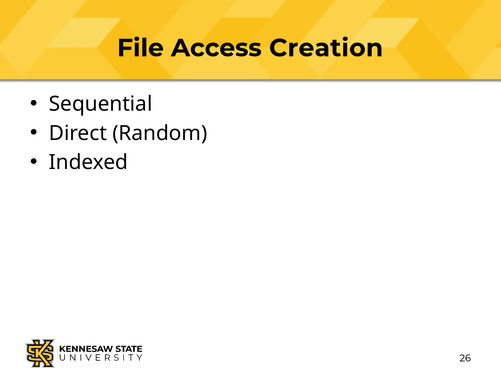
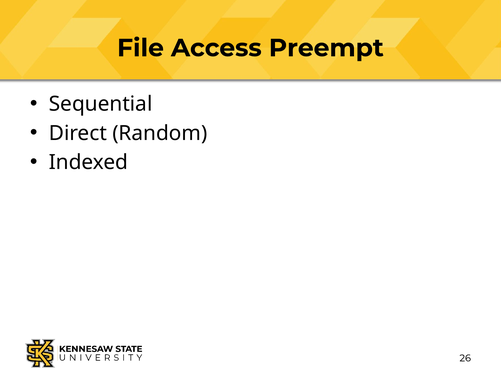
Creation: Creation -> Preempt (326, 48)
